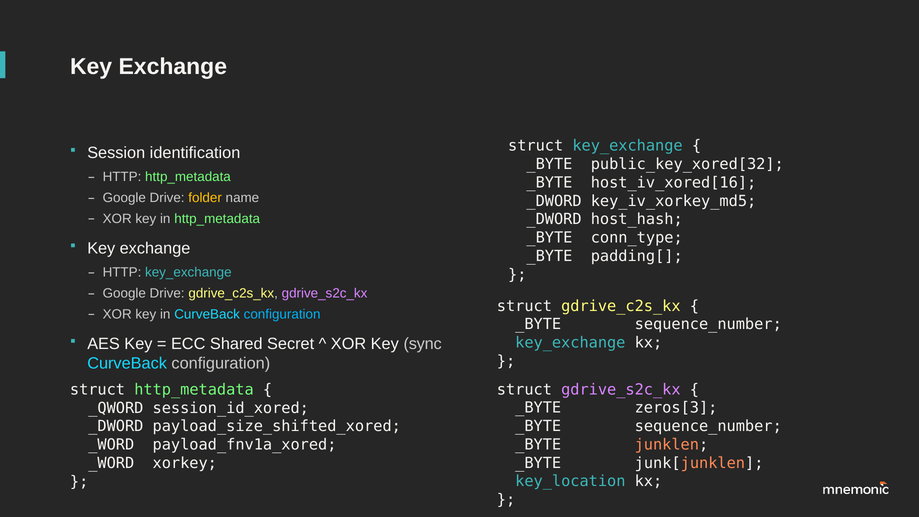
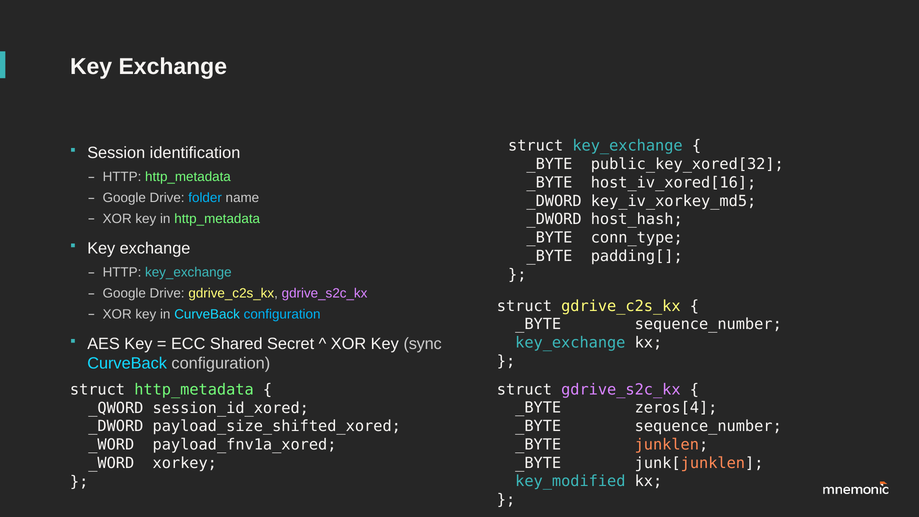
folder colour: yellow -> light blue (205, 198)
zeros[3: zeros[3 -> zeros[4 (676, 408)
key_location: key_location -> key_modified (570, 481)
